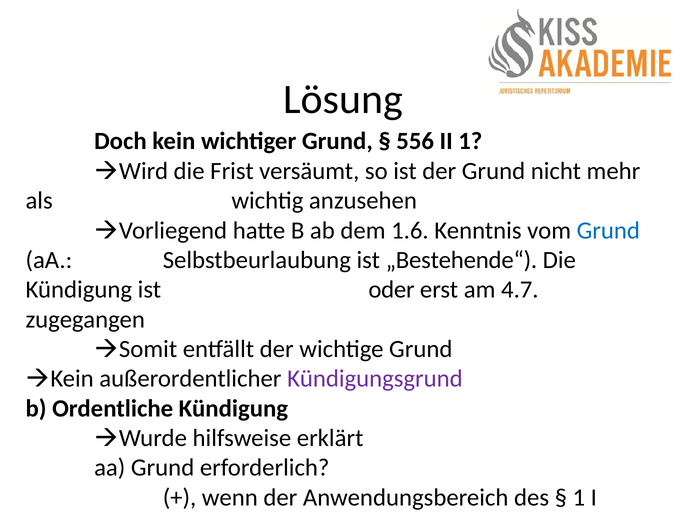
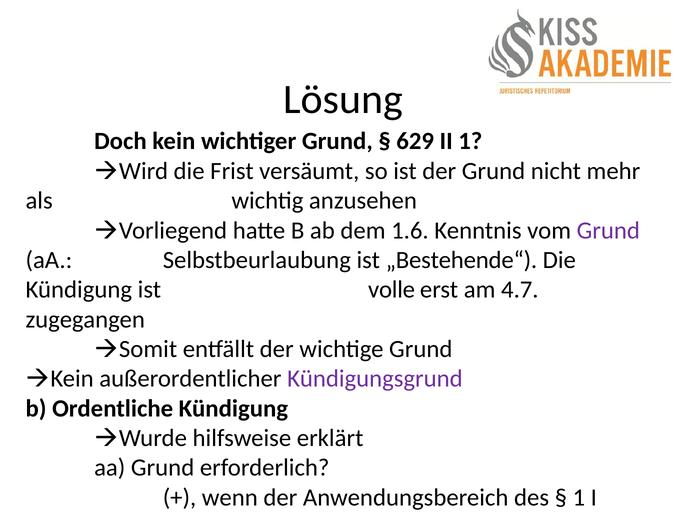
556: 556 -> 629 (415, 141)
Grund colour: blue -> purple (608, 231)
oder: oder -> volle (392, 290)
